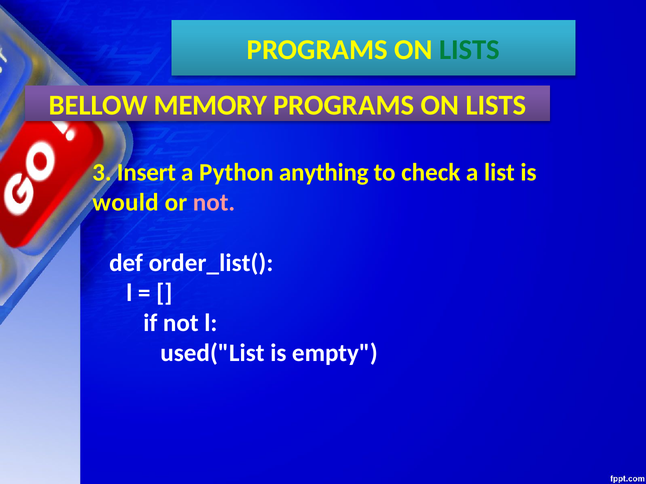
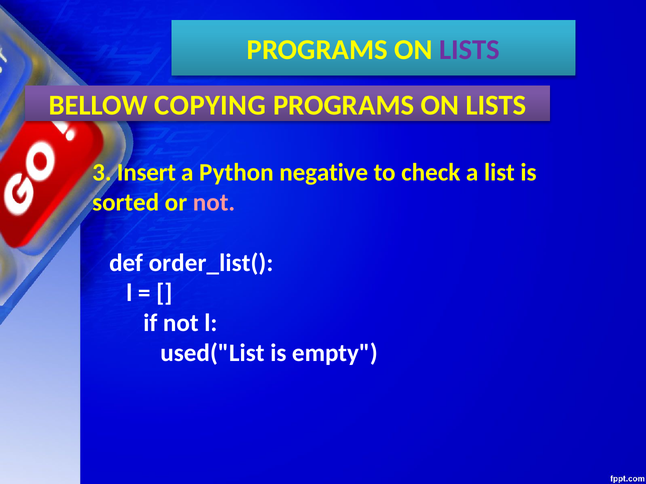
LISTS colour: green -> purple (470, 50)
MEMORY: MEMORY -> COPYING (210, 105)
anything: anything -> negative (324, 173)
would: would -> sorted (126, 203)
